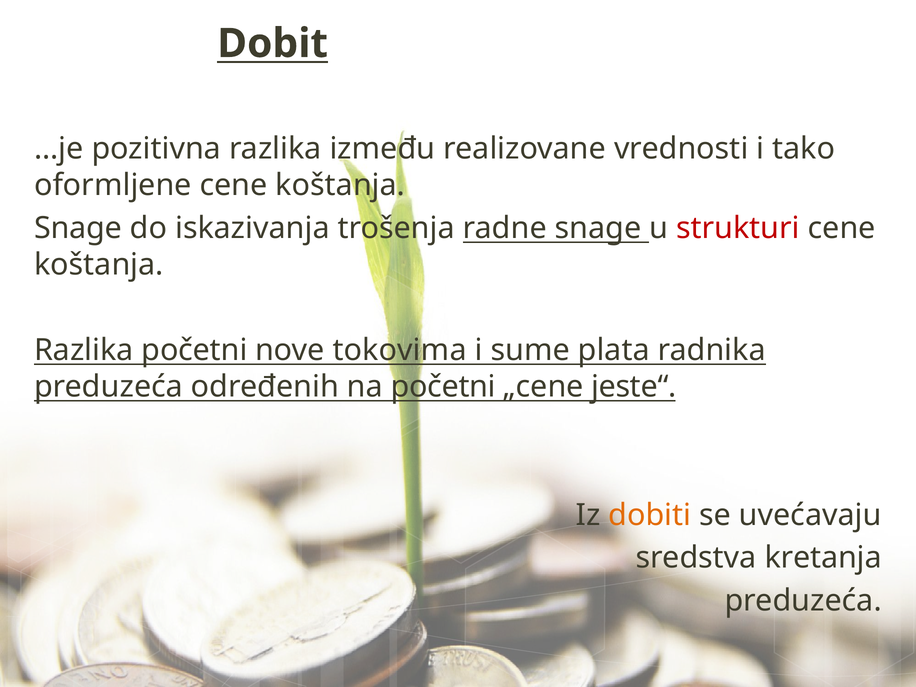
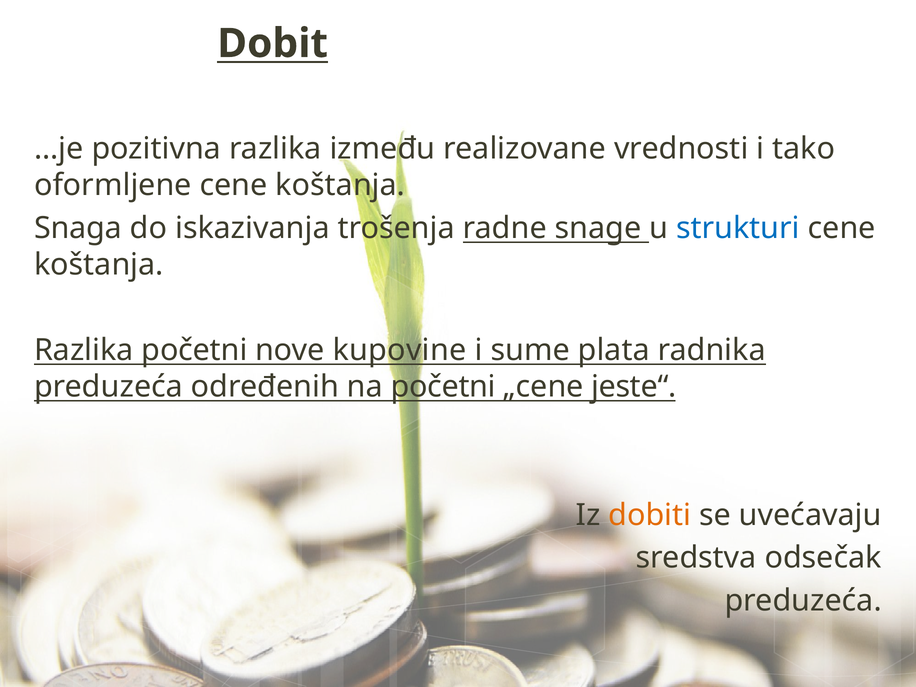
Snage: Snage -> Snaga (78, 228)
strukturi colour: red -> blue (738, 228)
tokovima: tokovima -> kupovine (400, 350)
kretanja: kretanja -> odsečak (823, 558)
